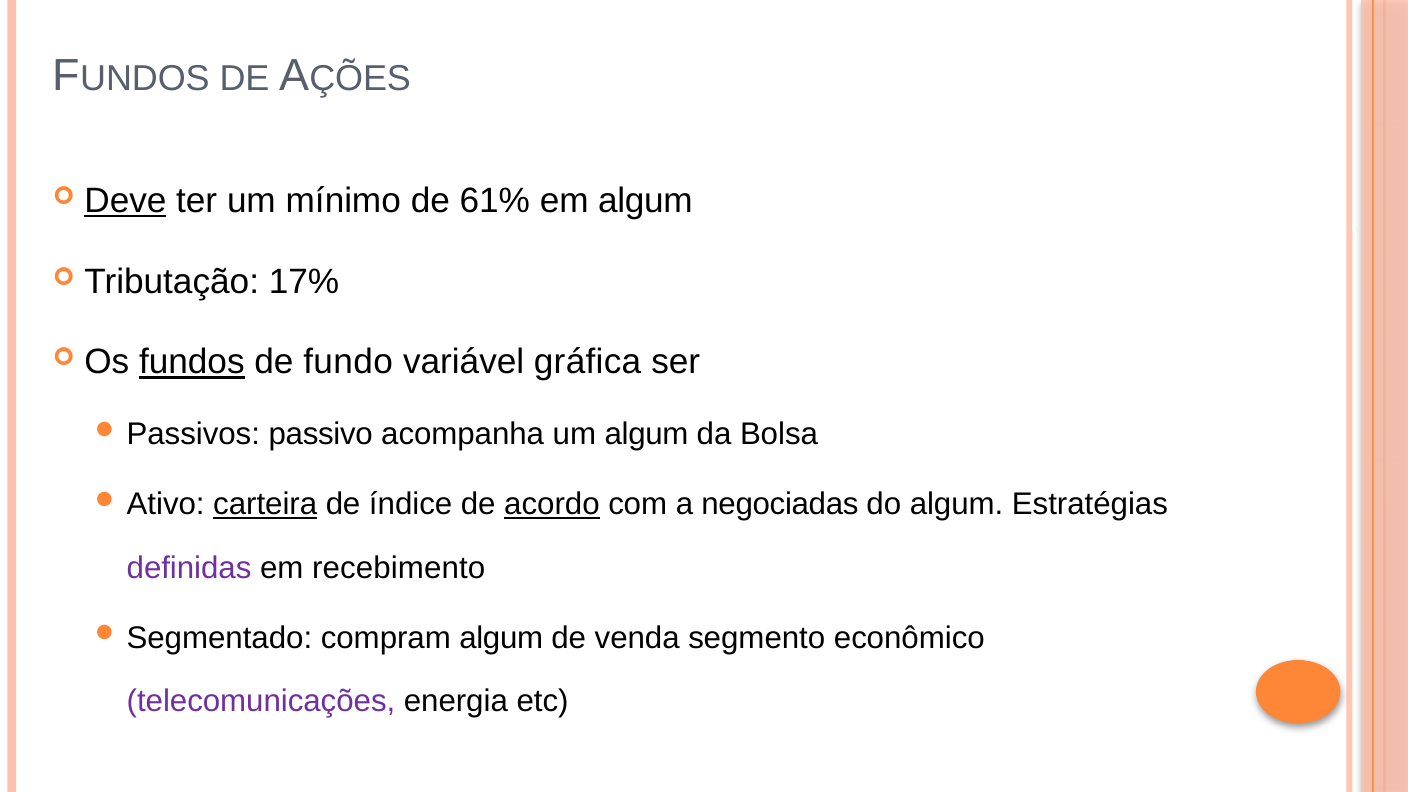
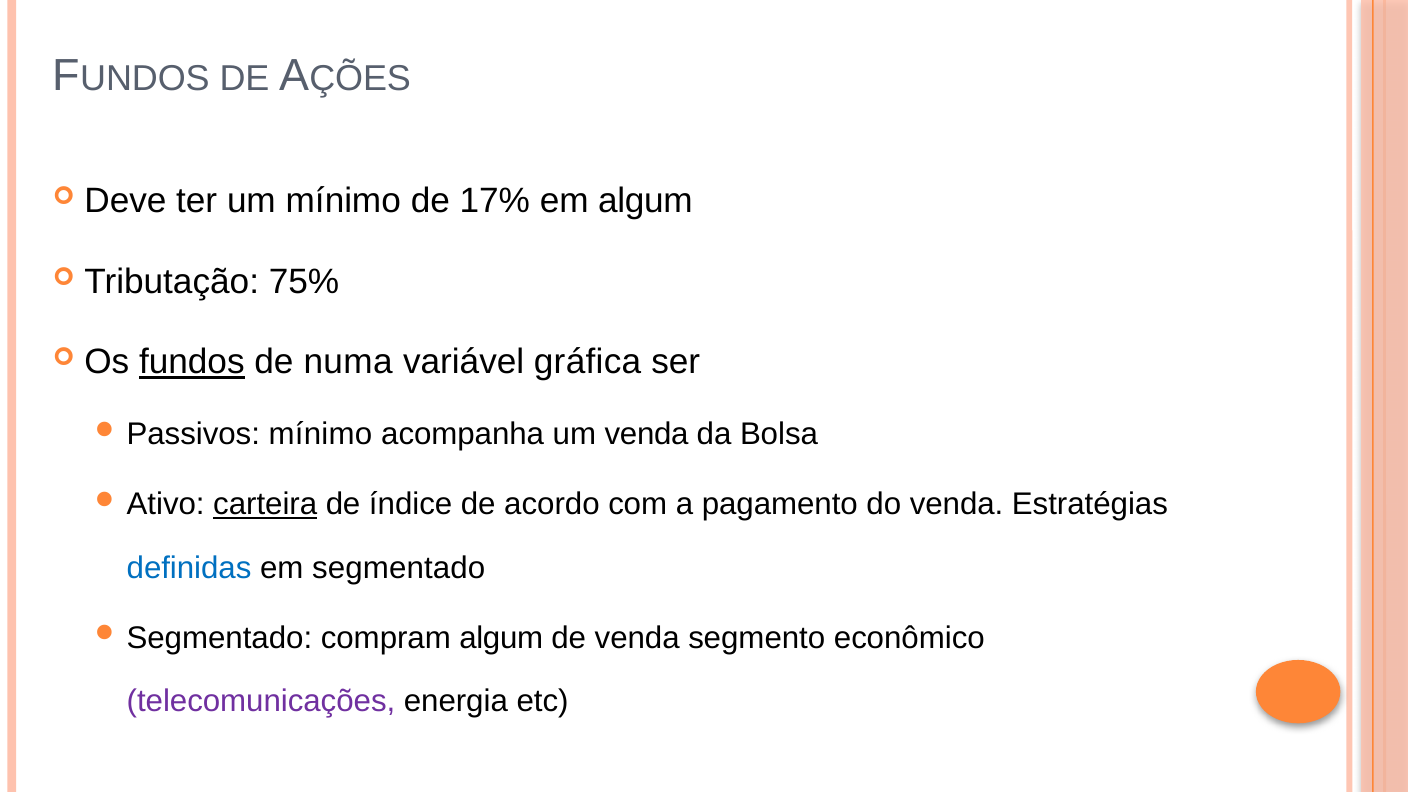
Deve underline: present -> none (125, 201)
61%: 61% -> 17% (495, 201)
17%: 17% -> 75% (304, 282)
fundo: fundo -> numa (348, 362)
Passivos passivo: passivo -> mínimo (320, 434)
um algum: algum -> venda (647, 434)
acordo underline: present -> none (552, 504)
negociadas: negociadas -> pagamento (780, 504)
do algum: algum -> venda (957, 504)
definidas colour: purple -> blue (189, 568)
em recebimento: recebimento -> segmentado (399, 568)
